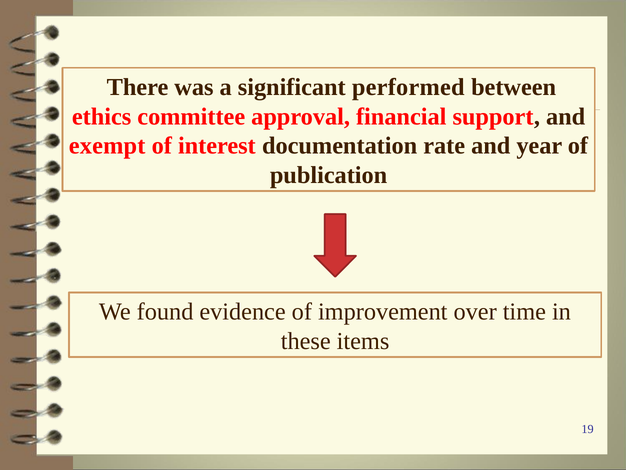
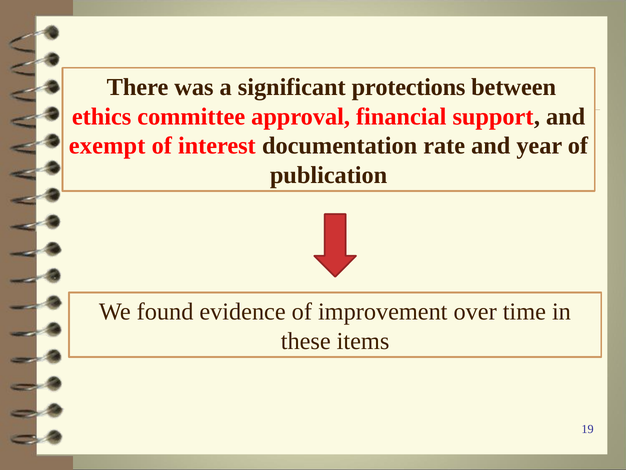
performed: performed -> protections (409, 87)
